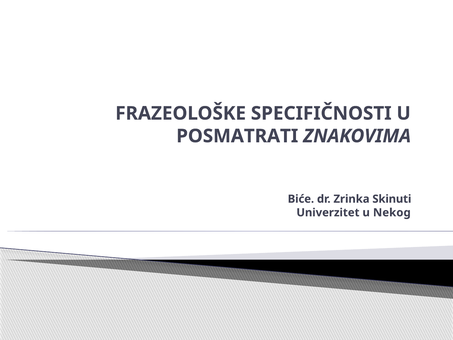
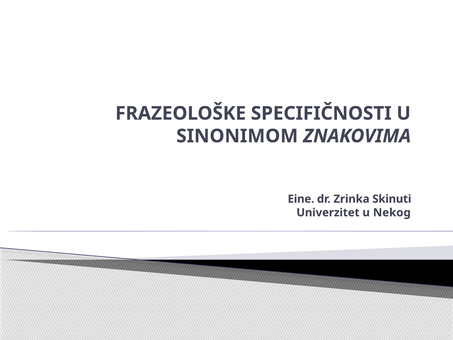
POSMATRATI: POSMATRATI -> SINONIMOM (237, 136)
Biće: Biće -> Eine (301, 199)
